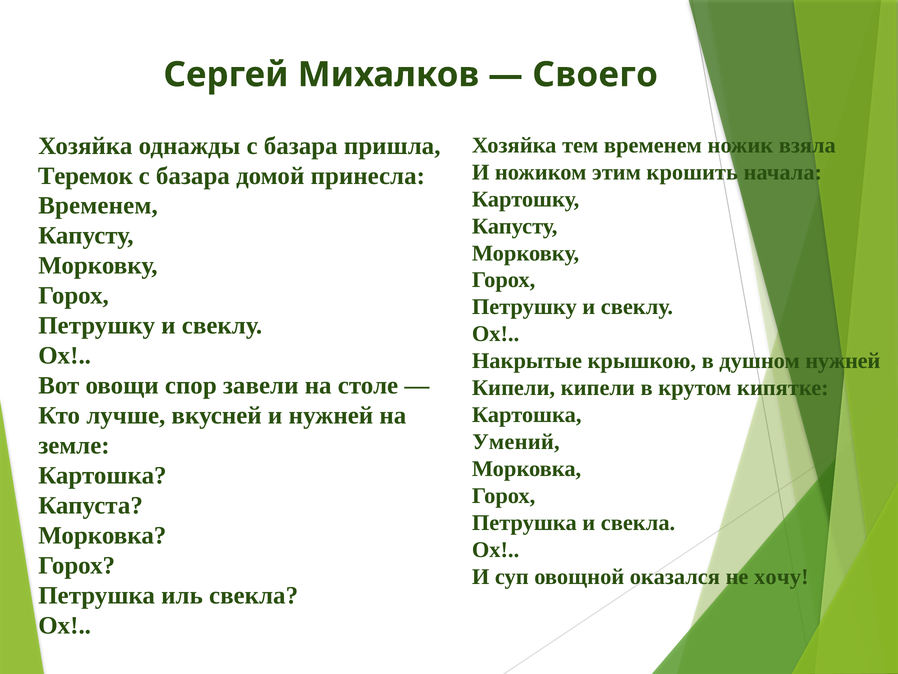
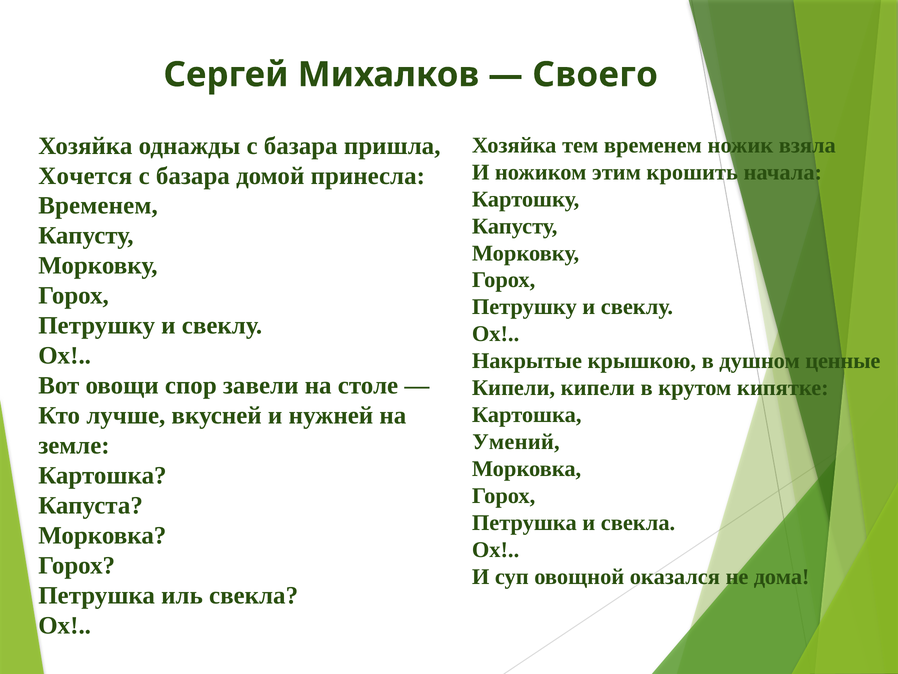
Теремок: Теремок -> Хочется (85, 176)
душном нужней: нужней -> ценные (843, 361)
хочу: хочу -> дома (782, 576)
